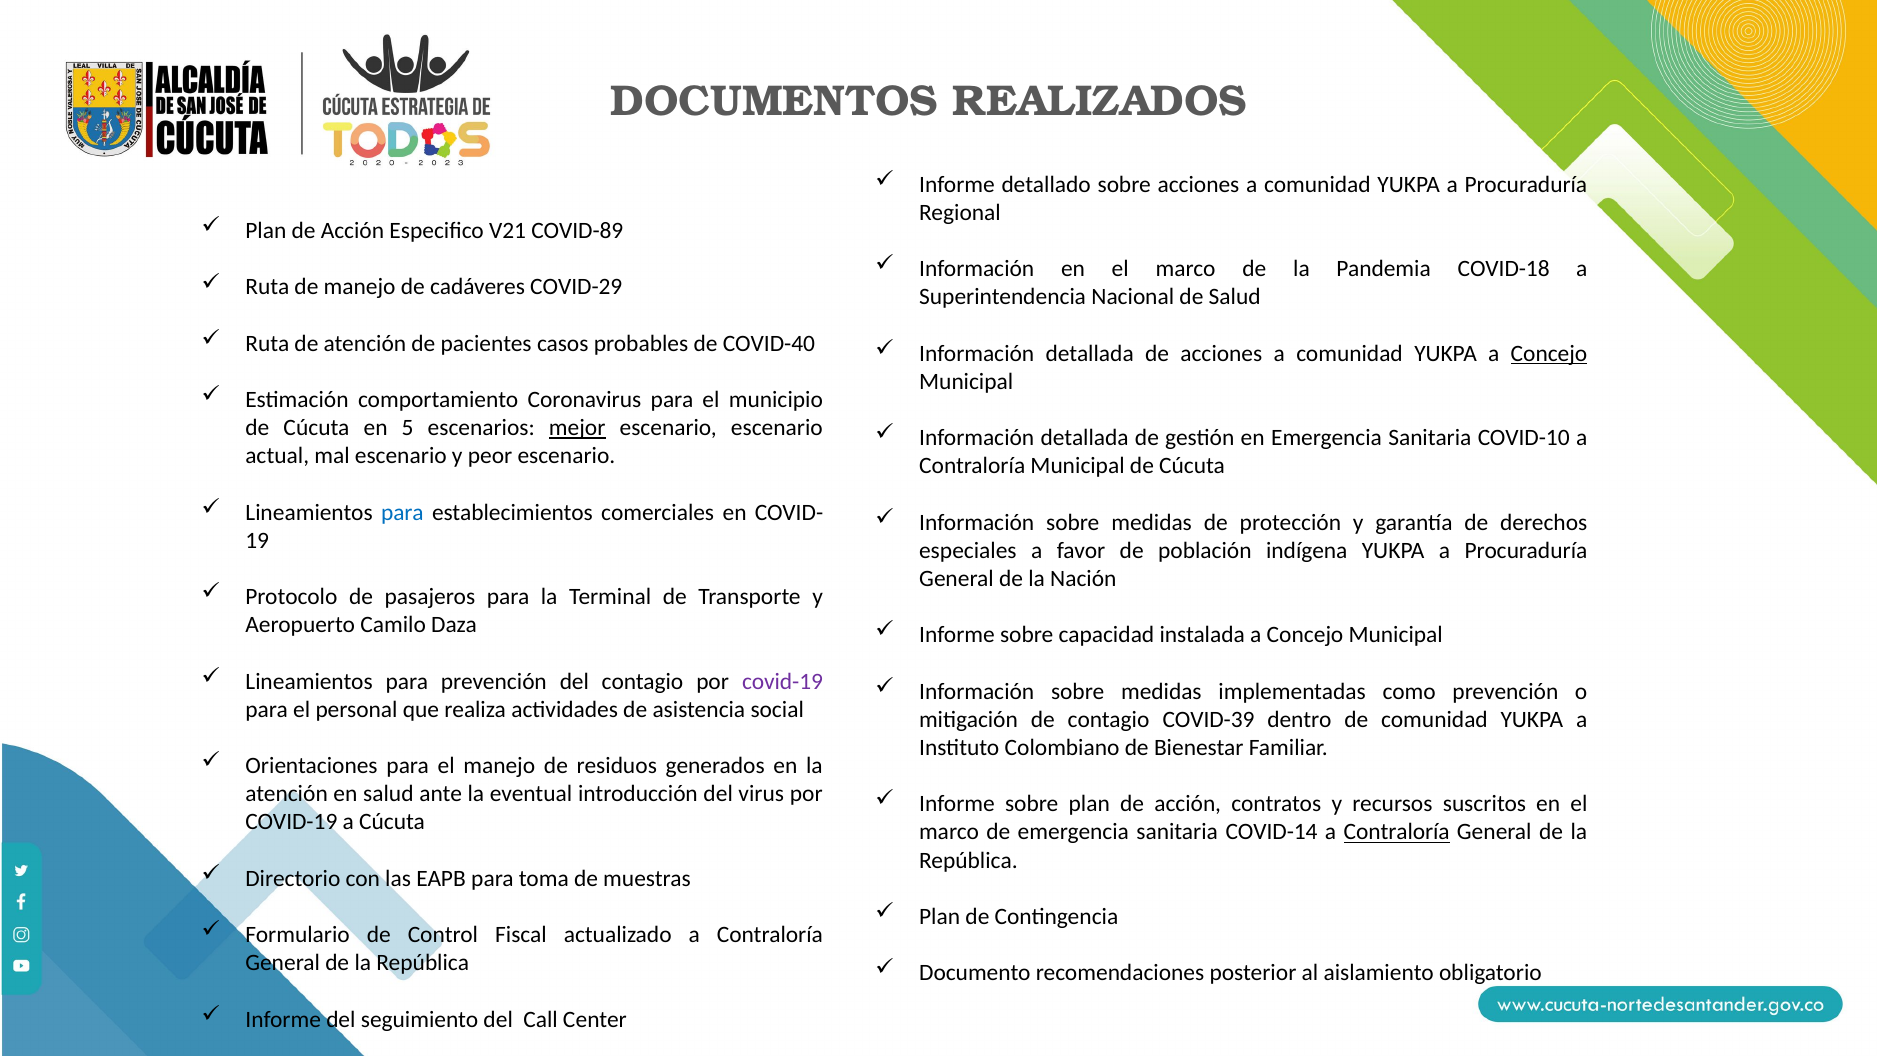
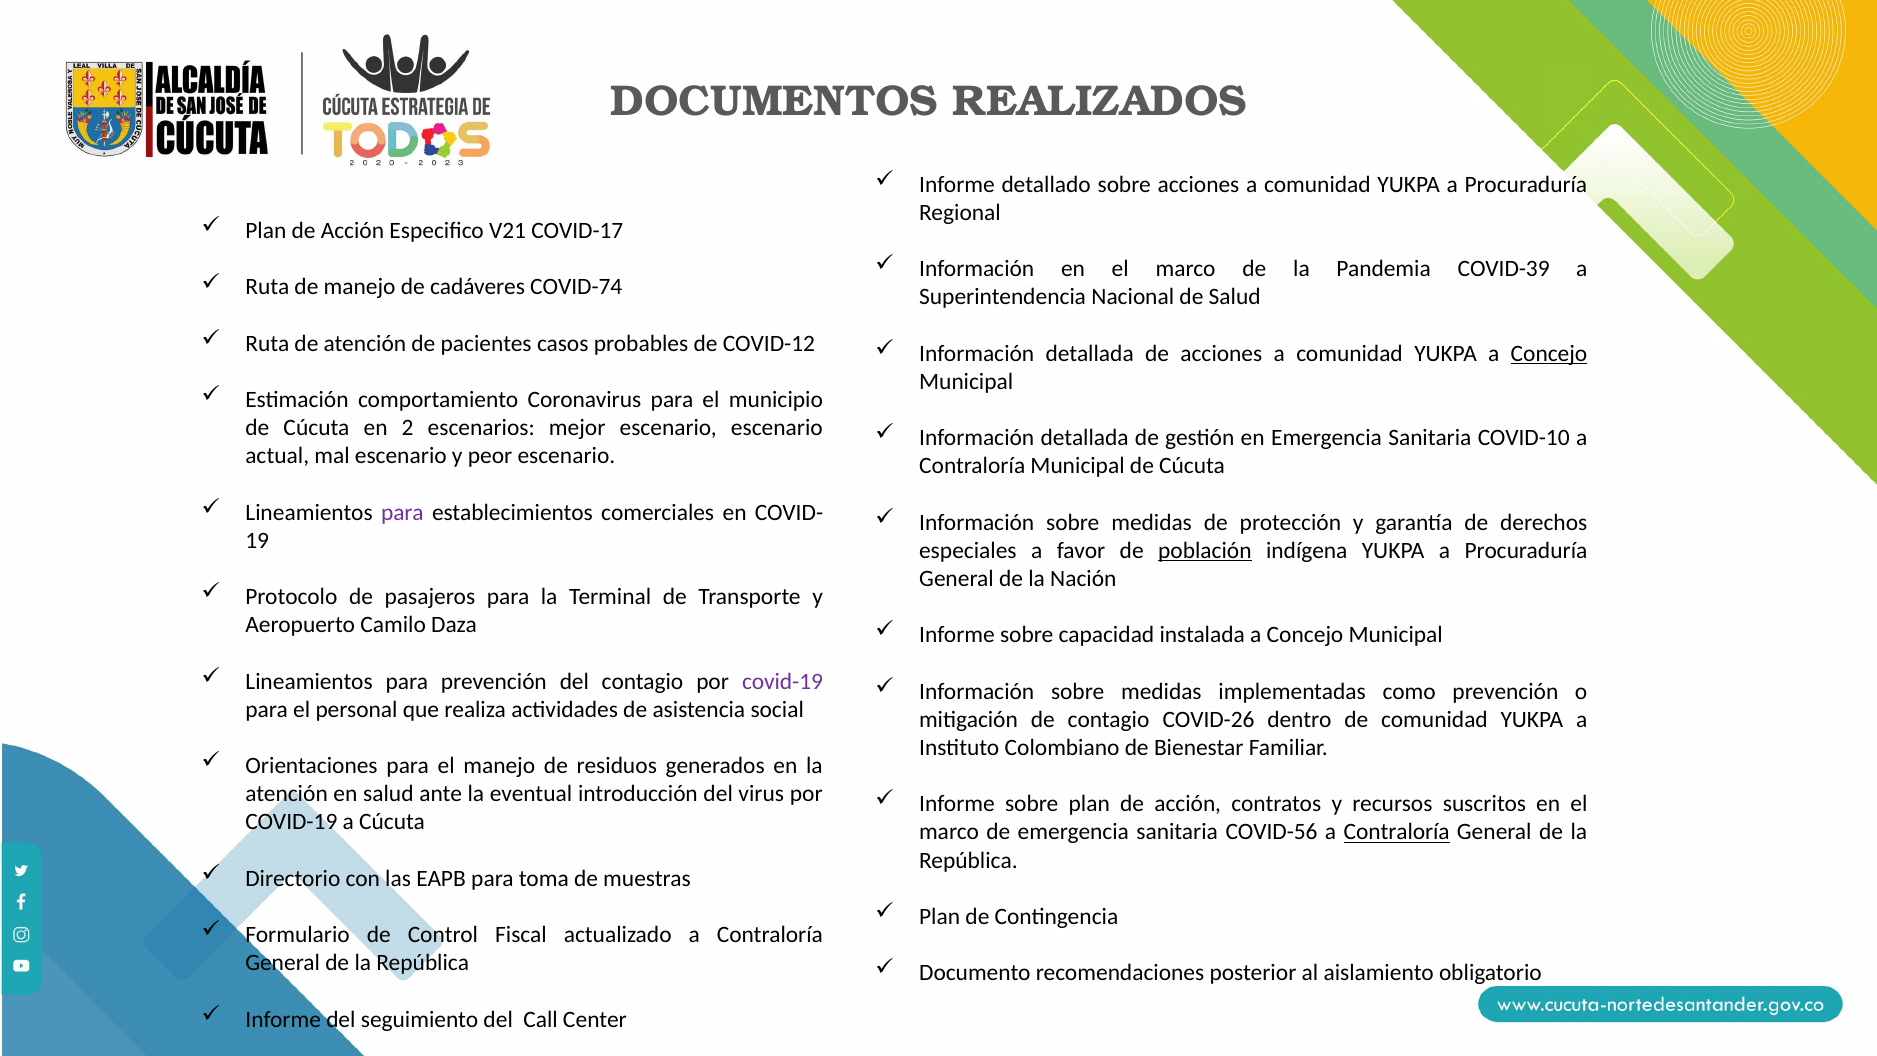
COVID-89: COVID-89 -> COVID-17 (577, 231)
COVID-18: COVID-18 -> COVID-39 (1504, 269)
COVID-29: COVID-29 -> COVID-74 (576, 287)
COVID-40: COVID-40 -> COVID-12 (769, 343)
5: 5 -> 2 (408, 428)
mejor underline: present -> none (577, 428)
para colour: blue -> purple (402, 512)
población underline: none -> present (1205, 550)
COVID-39: COVID-39 -> COVID-26 (1208, 719)
COVID-14: COVID-14 -> COVID-56 (1272, 832)
